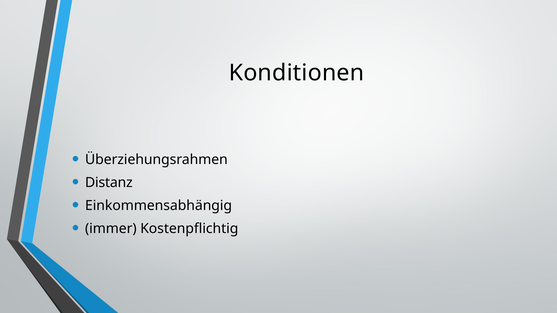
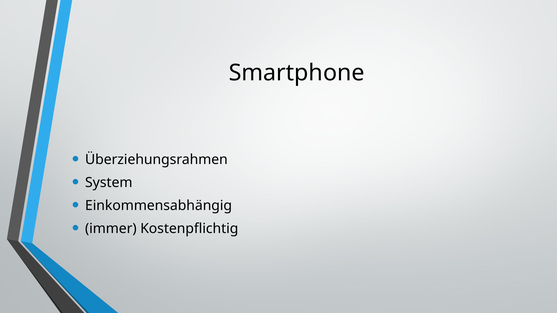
Konditionen: Konditionen -> Smartphone (297, 73)
Distanz: Distanz -> System (109, 183)
